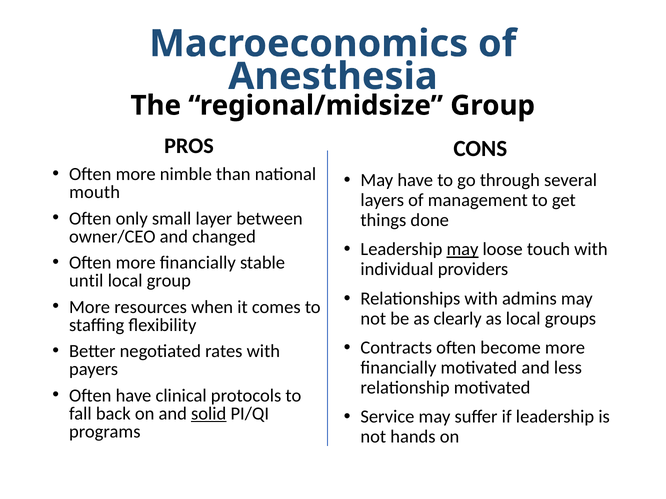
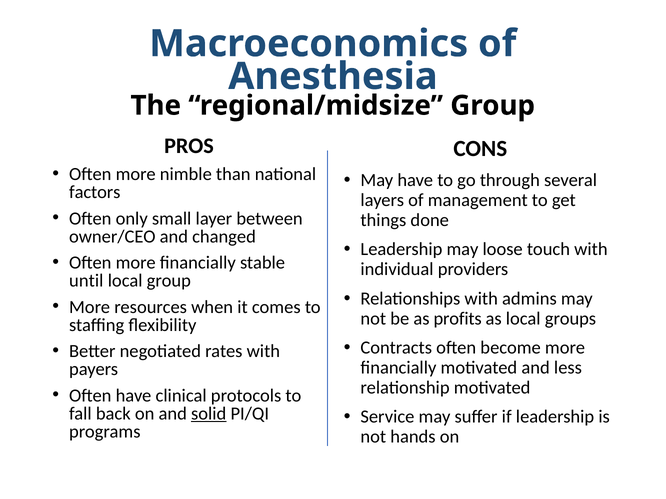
mouth: mouth -> factors (95, 192)
may underline: present -> none (462, 250)
clearly: clearly -> profits (458, 319)
